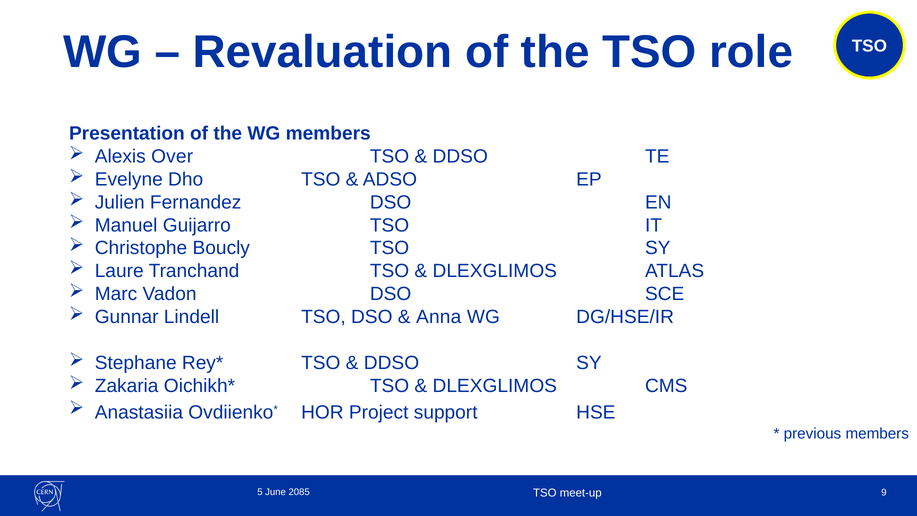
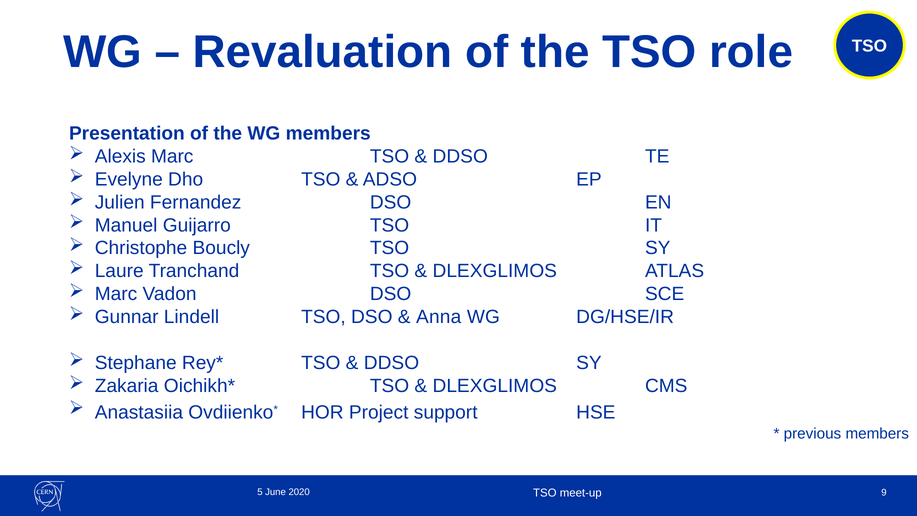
Alexis Over: Over -> Marc (172, 156)
2085: 2085 -> 2020 (299, 492)
